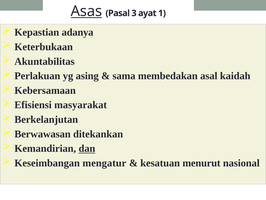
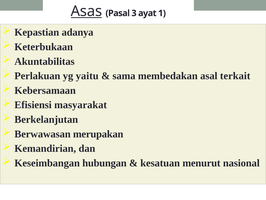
asing: asing -> yaitu (87, 76)
kaidah: kaidah -> terkait (235, 76)
ditekankan: ditekankan -> merupakan (98, 134)
dan underline: present -> none (87, 148)
mengatur: mengatur -> hubungan (104, 163)
